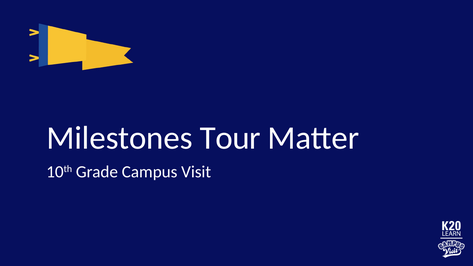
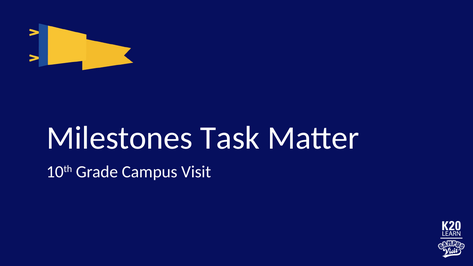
Tour: Tour -> Task (230, 138)
